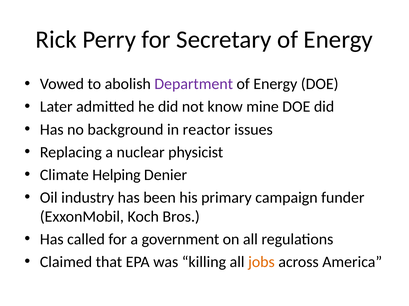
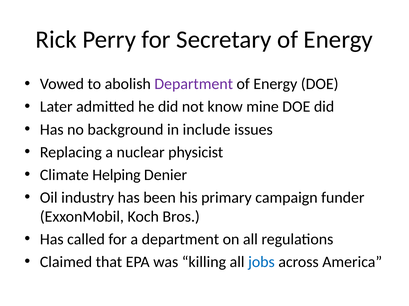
reactor: reactor -> include (207, 130)
a government: government -> department (180, 240)
jobs colour: orange -> blue (261, 263)
